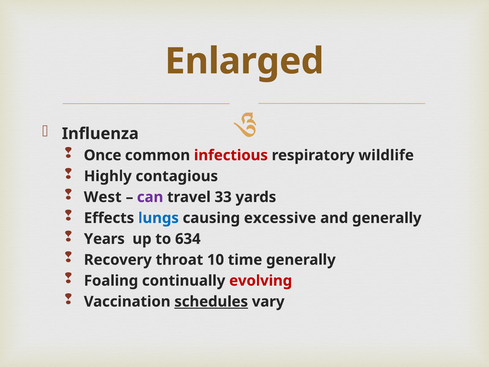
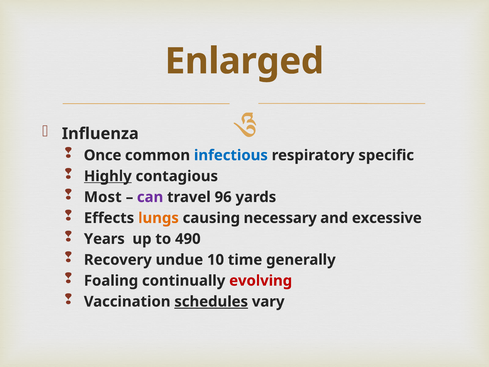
infectious colour: red -> blue (231, 155)
wildlife: wildlife -> specific (386, 155)
Highly underline: none -> present (108, 176)
West: West -> Most (103, 197)
33: 33 -> 96 (223, 197)
lungs colour: blue -> orange (158, 218)
excessive: excessive -> necessary (280, 218)
and generally: generally -> excessive (387, 218)
634: 634 -> 490 (188, 239)
throat: throat -> undue (179, 260)
